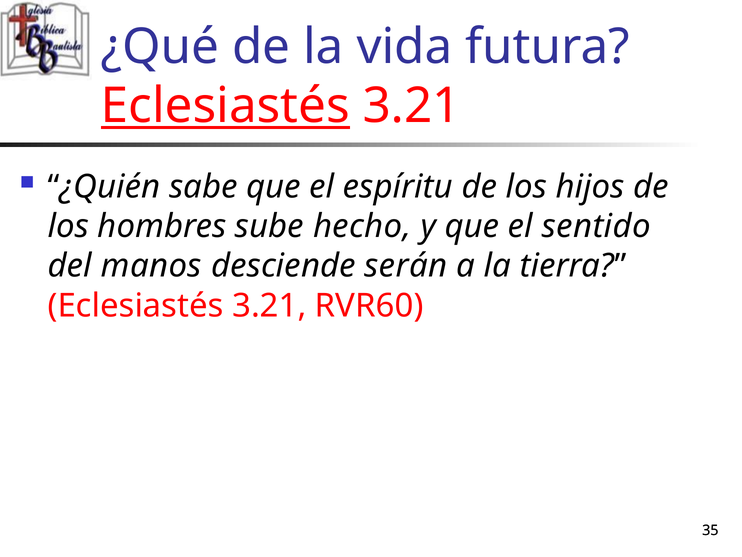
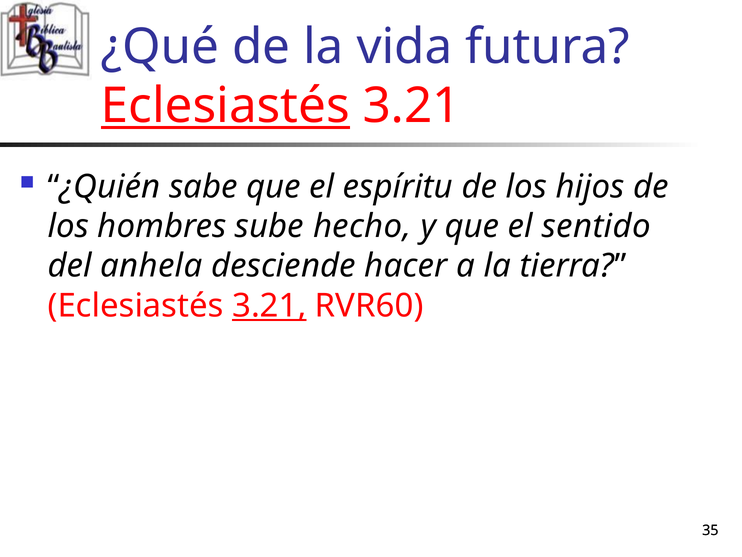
manos: manos -> anhela (151, 266)
serán: serán -> hacer (406, 266)
3.21 underline: none -> present (269, 305)
